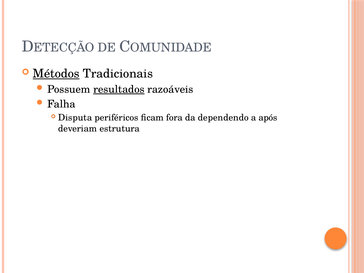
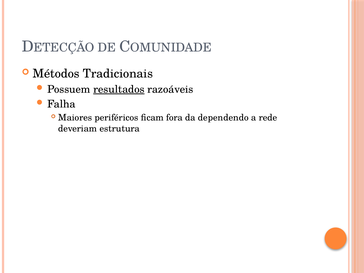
Métodos underline: present -> none (56, 74)
Disputa: Disputa -> Maiores (75, 118)
após: após -> rede (268, 118)
